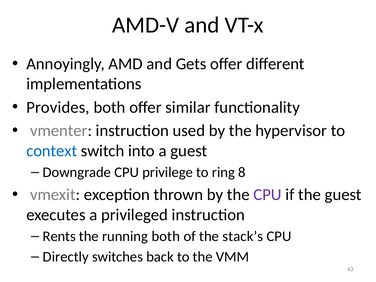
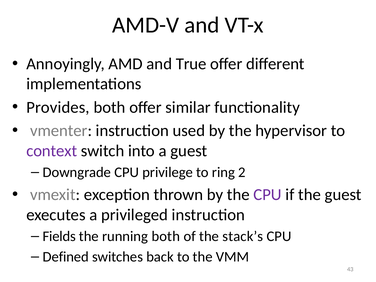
Gets: Gets -> True (191, 64)
context colour: blue -> purple (52, 151)
8: 8 -> 2 (242, 172)
Rents: Rents -> Fields (59, 236)
Directly: Directly -> Defined (66, 257)
